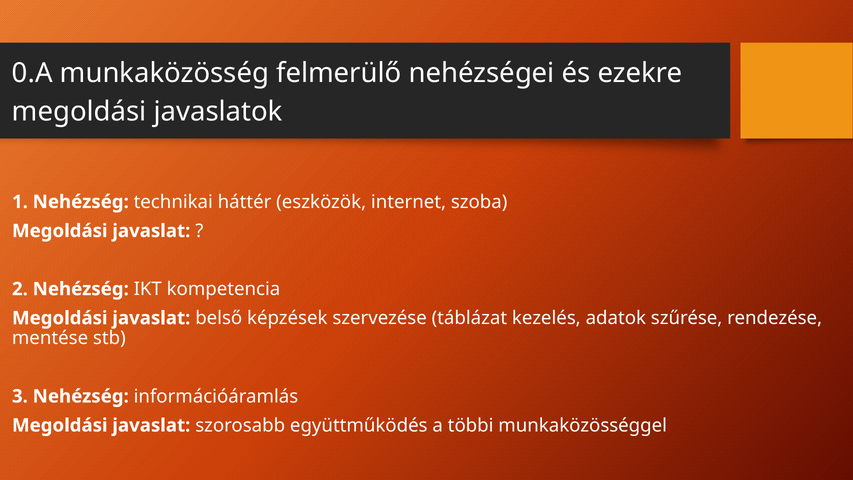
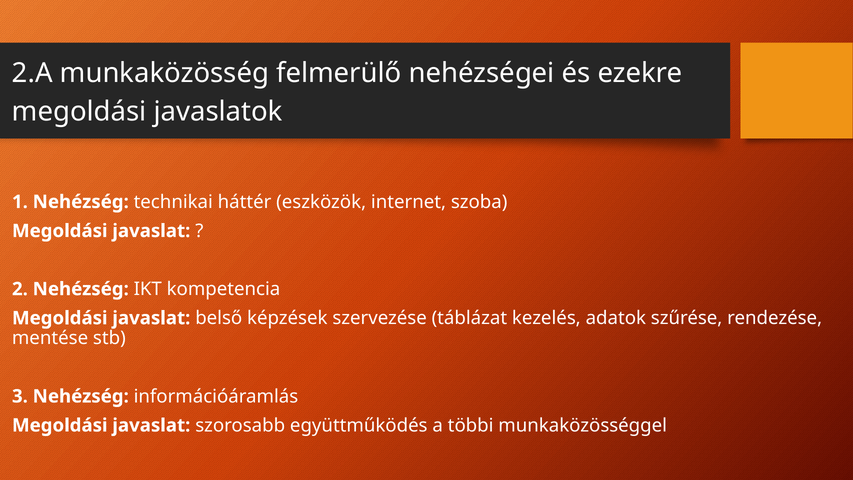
0.A: 0.A -> 2.A (32, 73)
